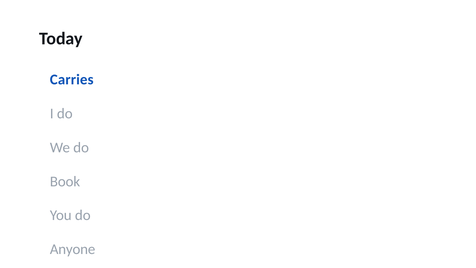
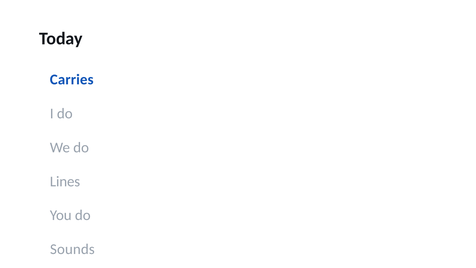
Book: Book -> Lines (65, 181)
Anyone: Anyone -> Sounds (72, 249)
